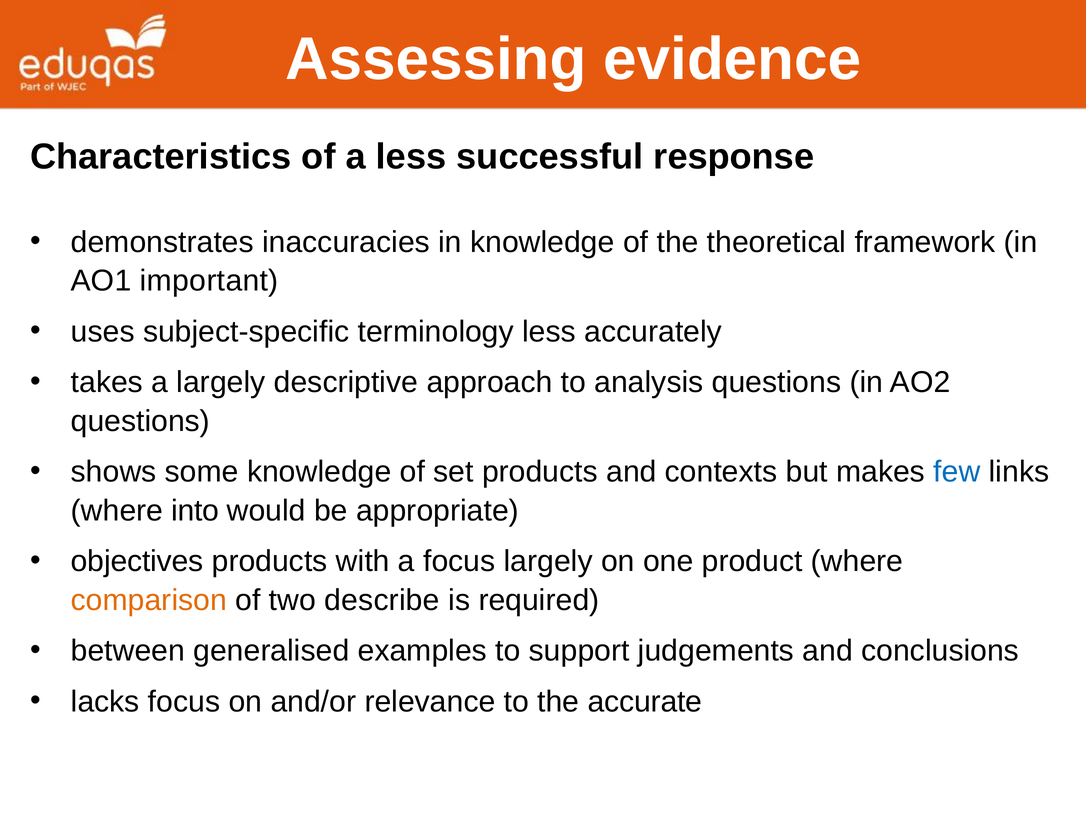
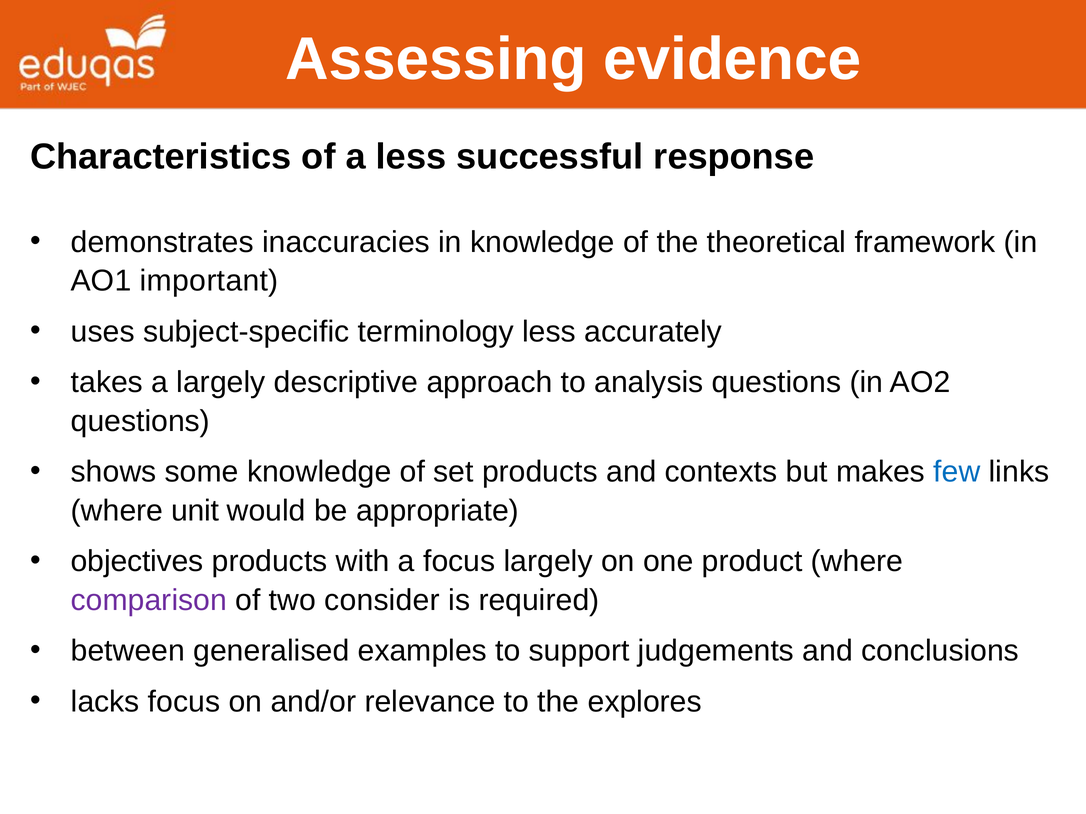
into: into -> unit (195, 511)
comparison colour: orange -> purple (149, 600)
describe: describe -> consider (382, 600)
accurate: accurate -> explores (645, 702)
